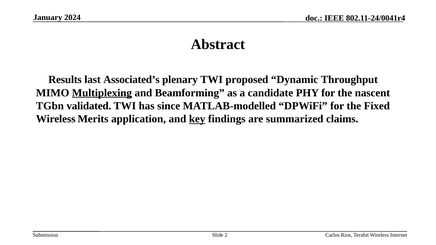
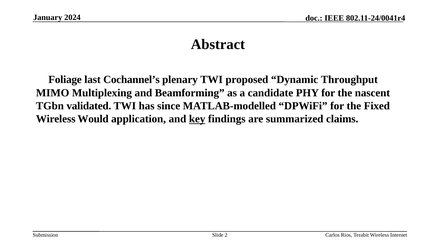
Results: Results -> Foliage (65, 80)
Associated’s: Associated’s -> Cochannel’s (131, 80)
Multiplexing underline: present -> none (102, 93)
Merits: Merits -> Would (93, 119)
